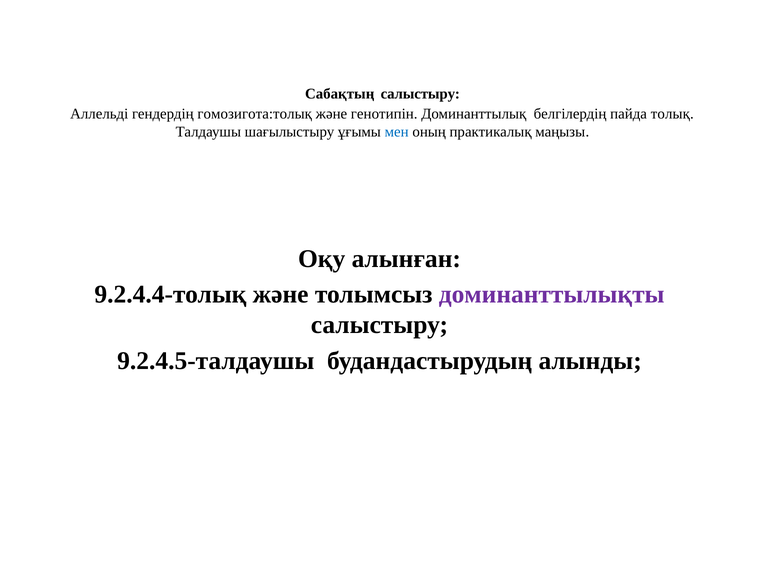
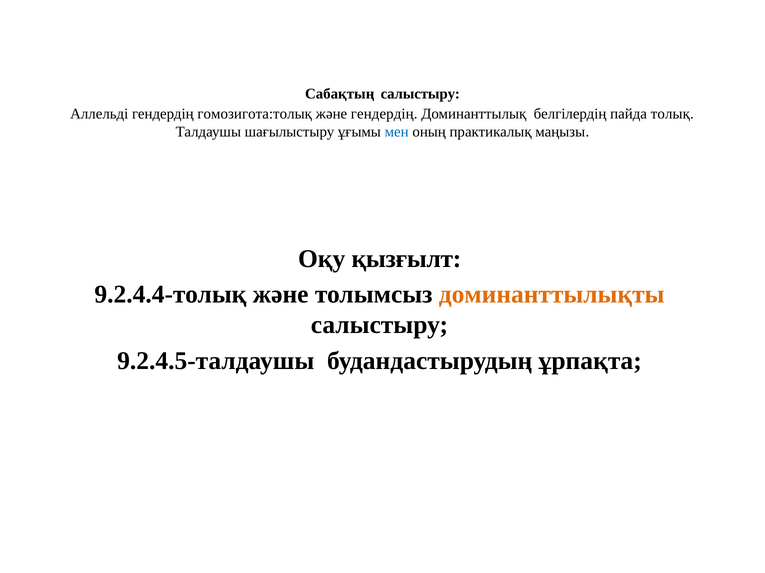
және генотипін: генотипін -> гендердің (384, 114)
алынған: алынған -> қызғылт (406, 259)
доминанттылықты colour: purple -> orange (552, 295)
алынды: алынды -> ұрпақта (590, 361)
